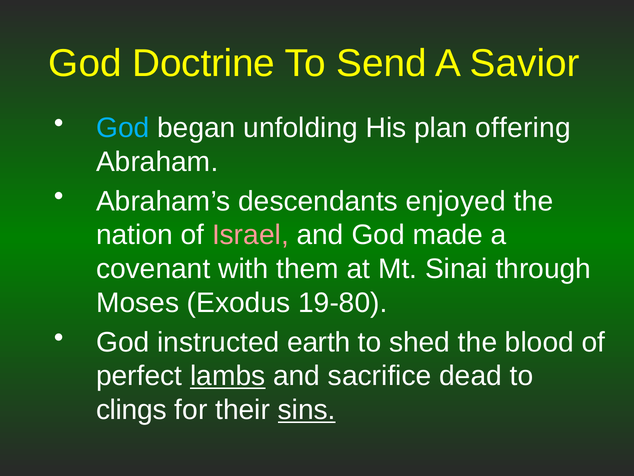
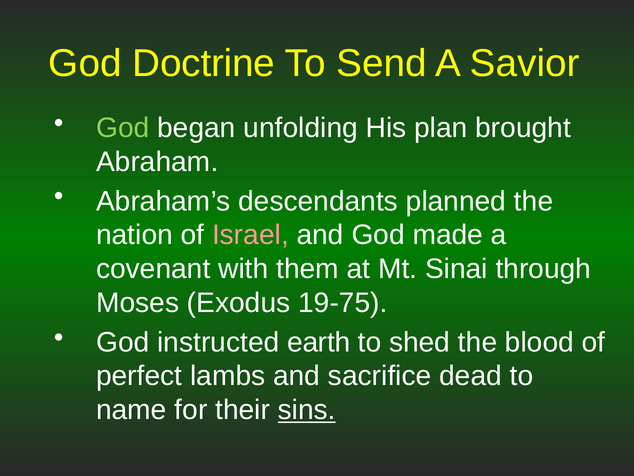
God colour: light blue -> light green (123, 128)
offering: offering -> brought (523, 128)
enjoyed: enjoyed -> planned (456, 201)
19-80: 19-80 -> 19-75 (343, 302)
lambs underline: present -> none (228, 376)
clings: clings -> name (131, 410)
